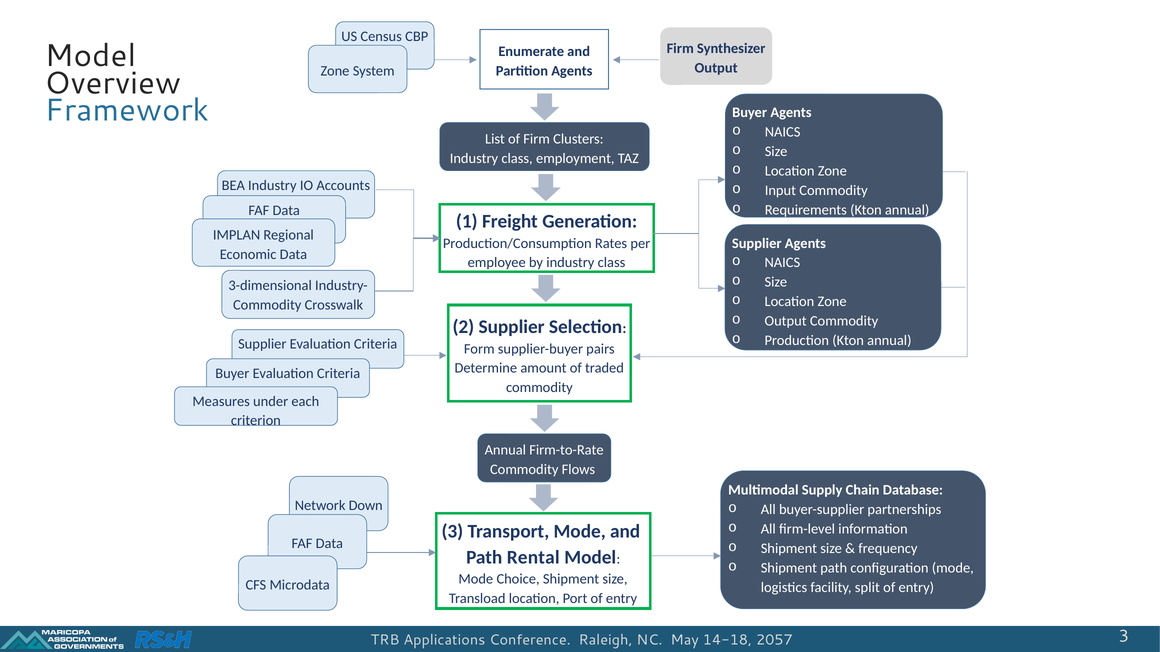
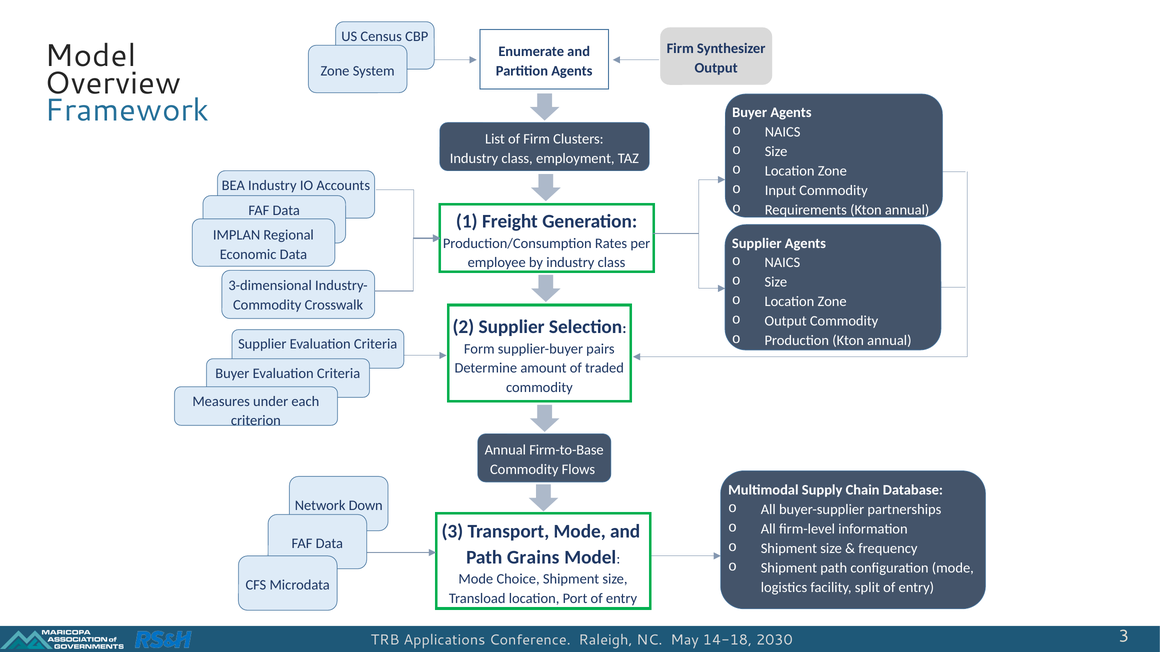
Firm-to-Rate: Firm-to-Rate -> Firm-to-Base (566, 451)
Rental: Rental -> Grains (533, 558)
2057: 2057 -> 2030 (774, 641)
